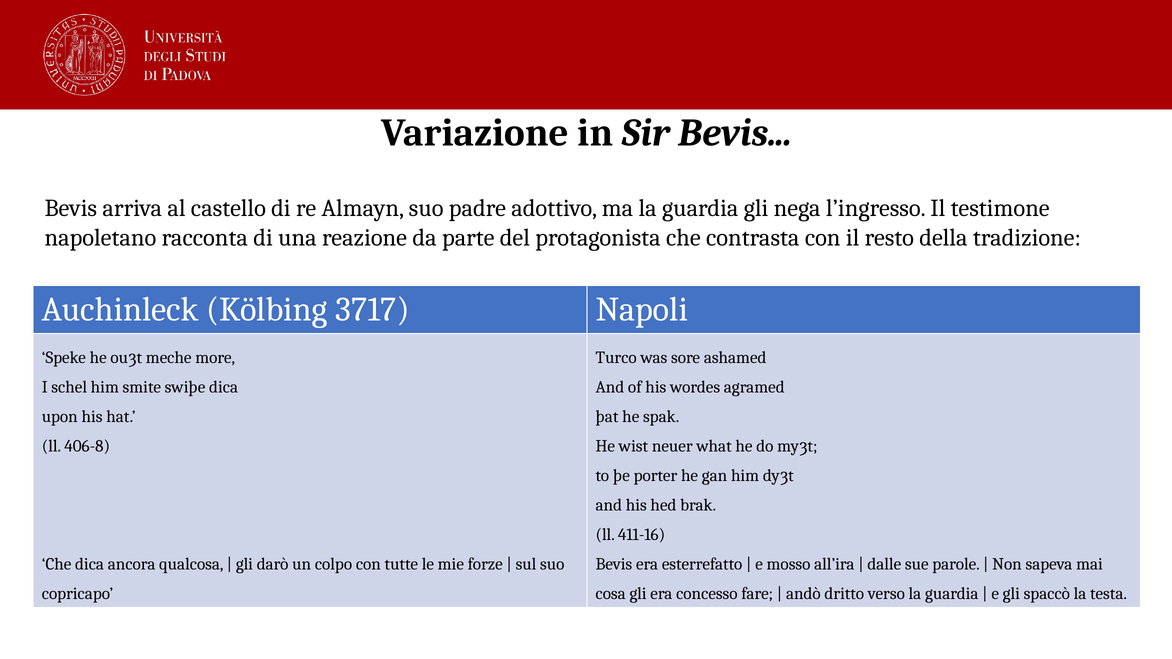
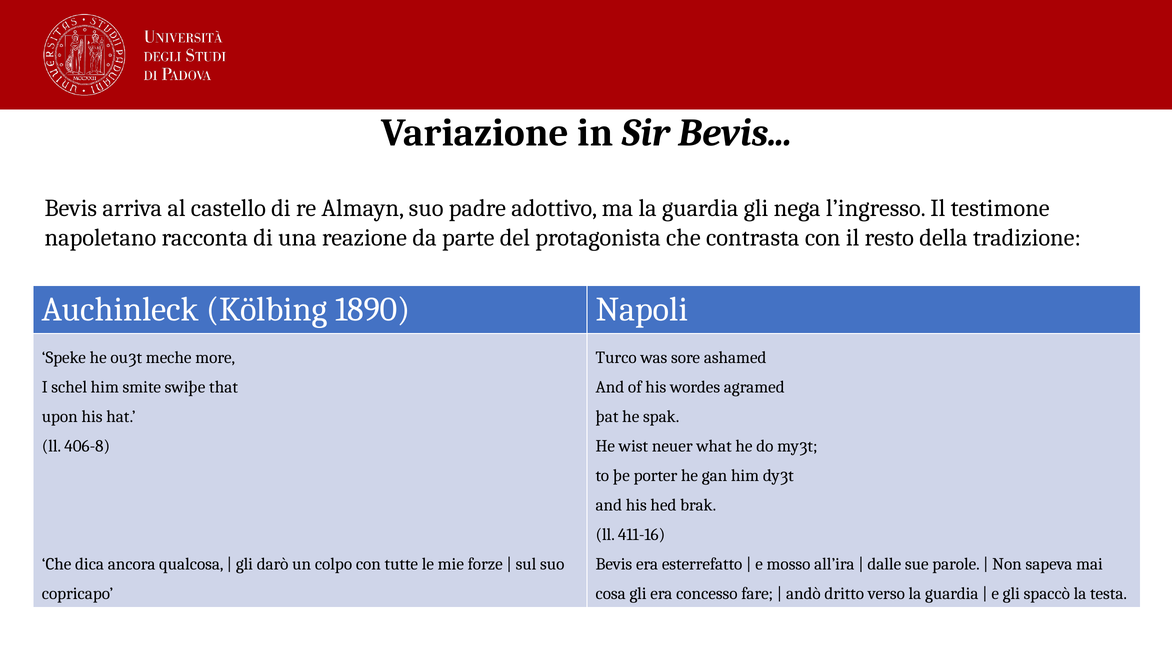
3717: 3717 -> 1890 (373, 310)
swiþe dica: dica -> that (224, 387)
